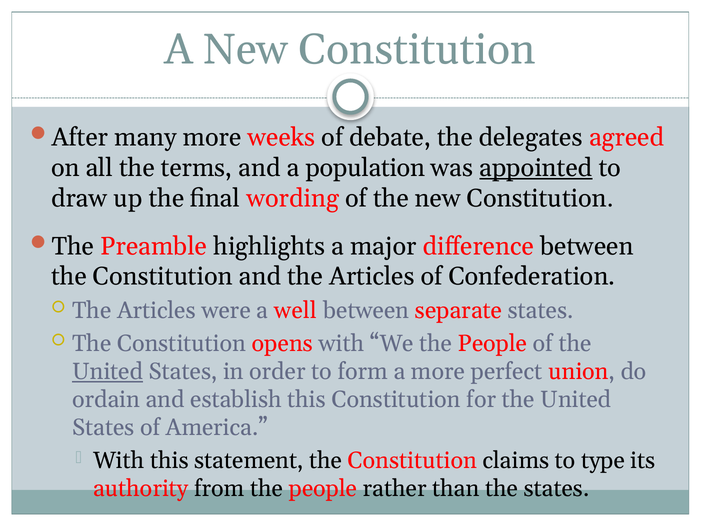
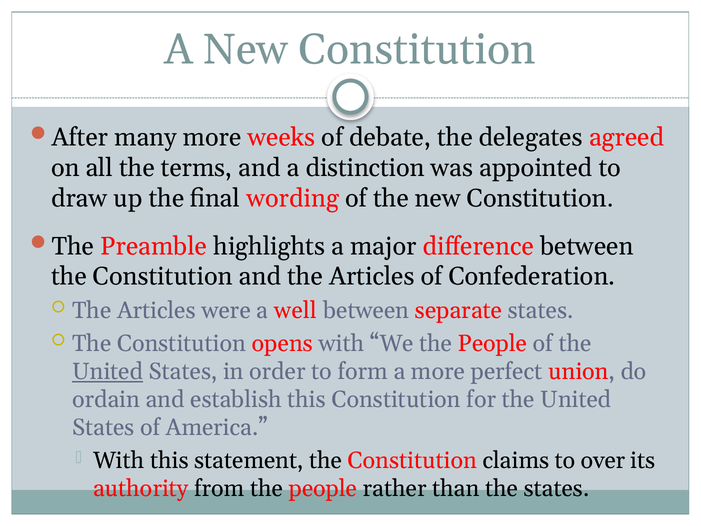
population: population -> distinction (365, 168)
appointed underline: present -> none (536, 168)
type: type -> over (603, 460)
